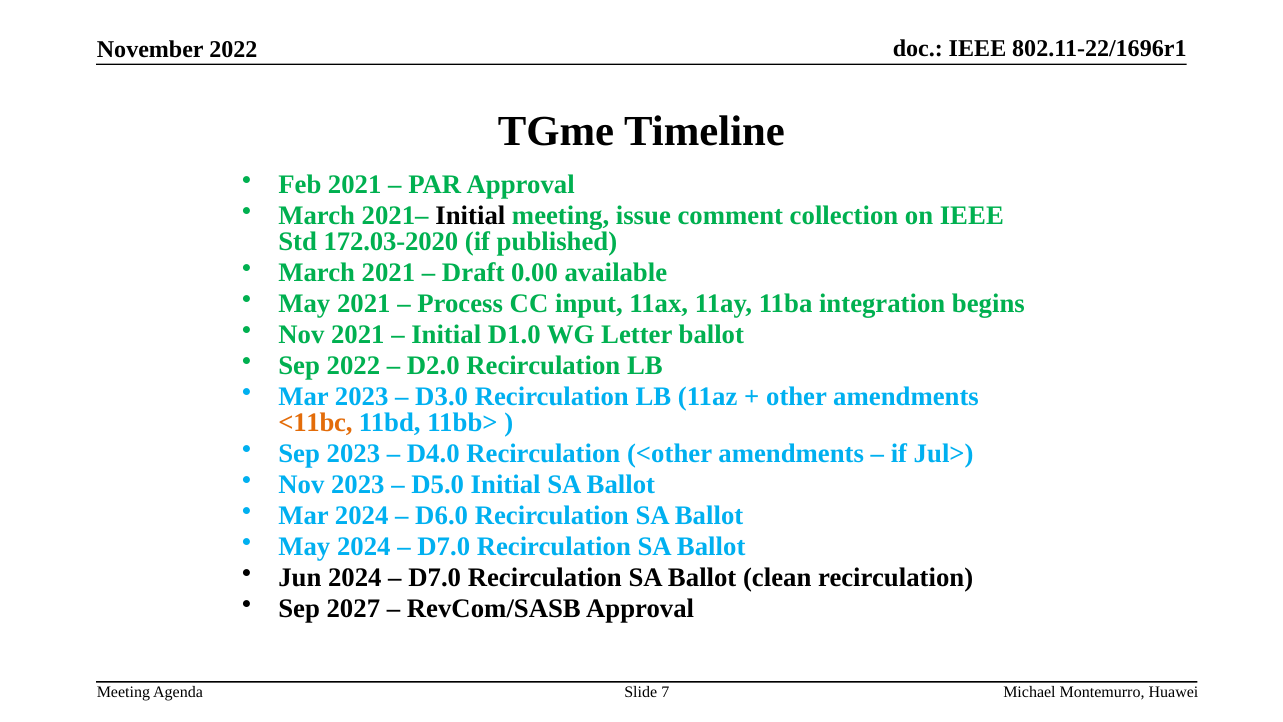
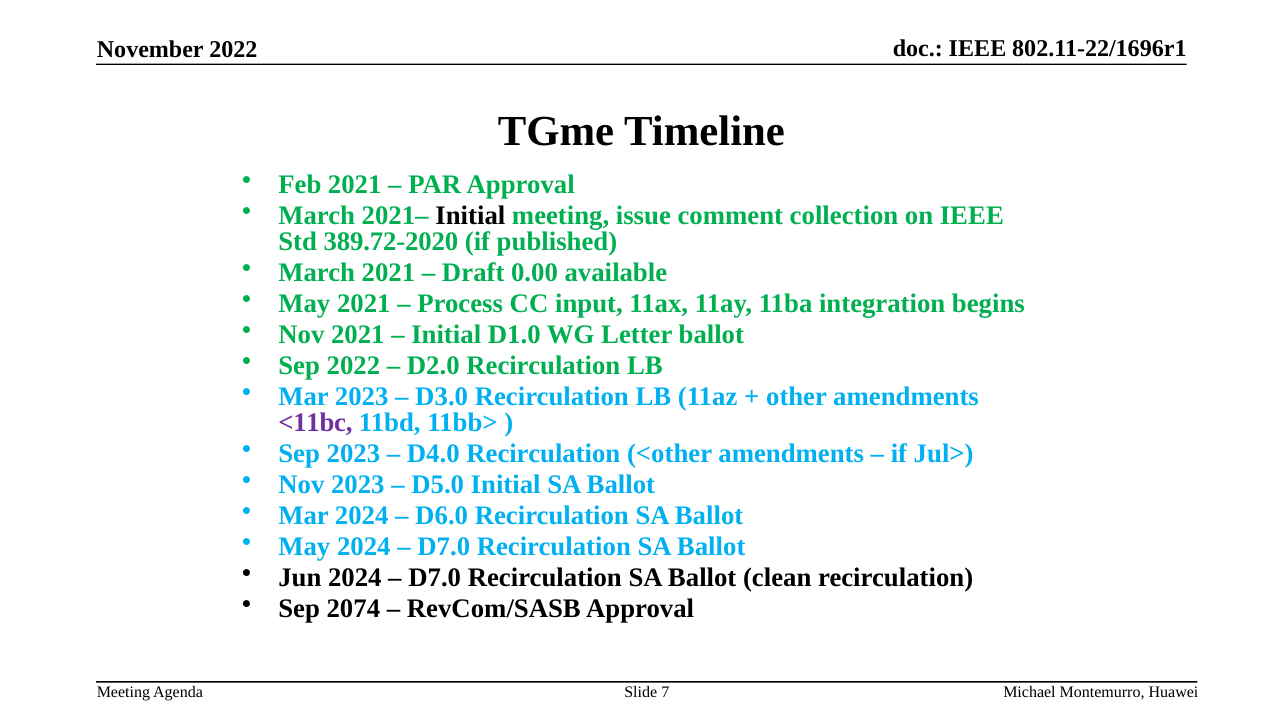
172.03-2020: 172.03-2020 -> 389.72-2020 (391, 242)
<11bc colour: orange -> purple (315, 422)
2027: 2027 -> 2074 (353, 609)
